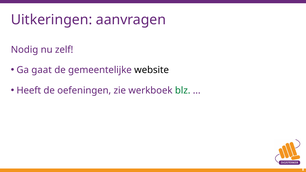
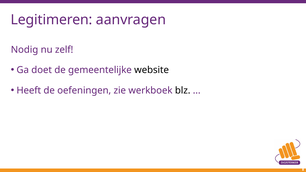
Uitkeringen: Uitkeringen -> Legitimeren (52, 20)
gaat: gaat -> doet (42, 70)
blz colour: green -> black (183, 90)
